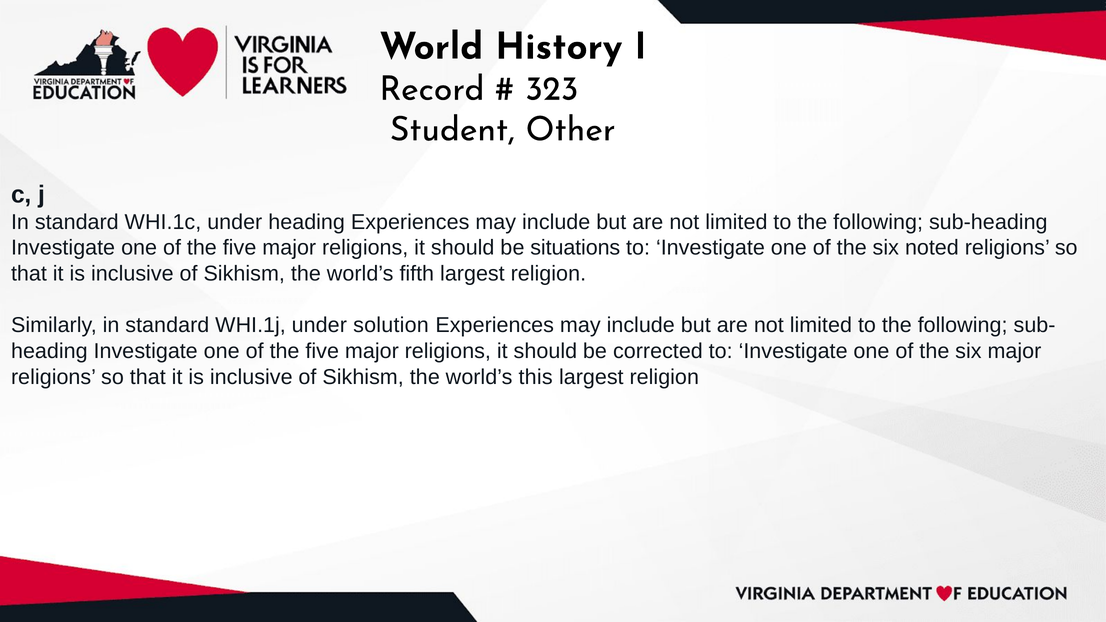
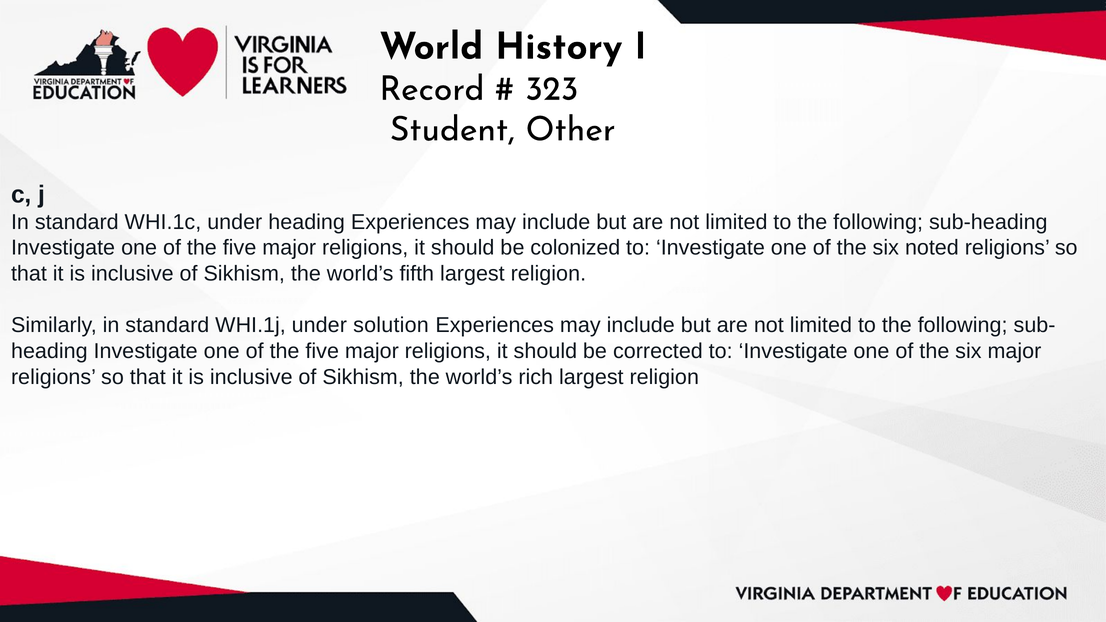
situations: situations -> colonized (575, 248)
this: this -> rich (536, 377)
